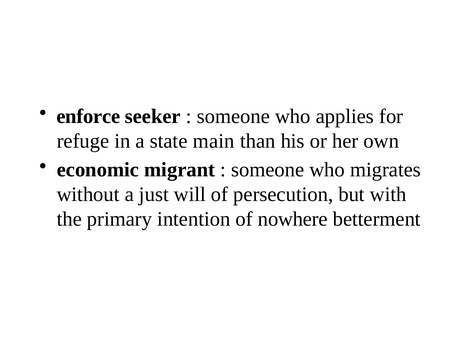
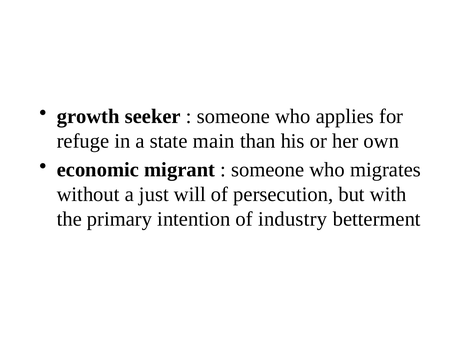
enforce: enforce -> growth (88, 116)
nowhere: nowhere -> industry (293, 219)
